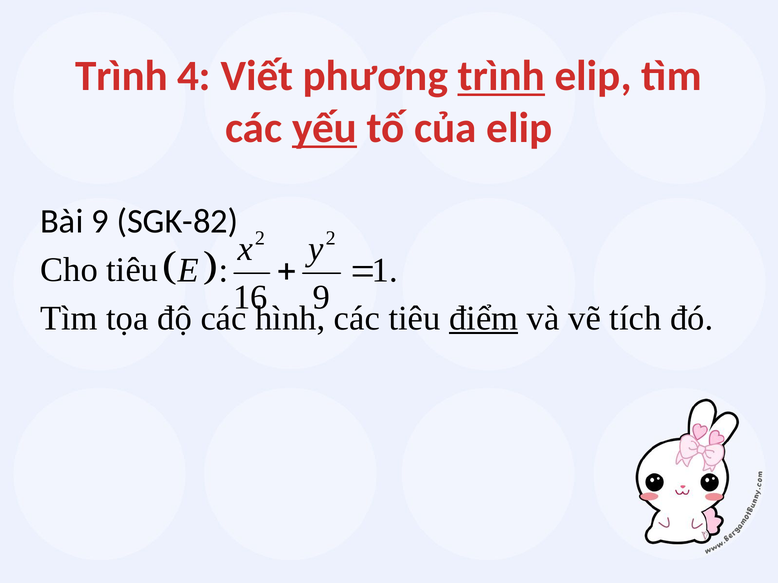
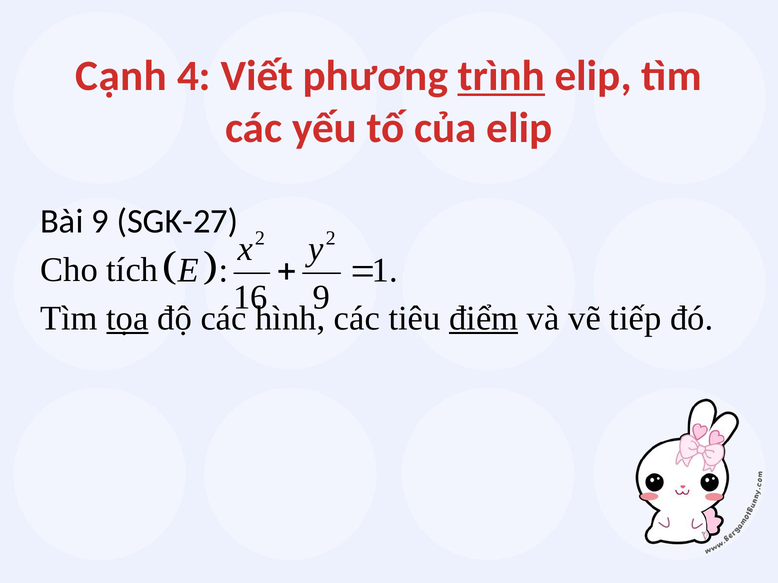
Trình: Trình -> Cạnh (121, 76)
yếu underline: present -> none (325, 128)
SGK-82: SGK-82 -> SGK-27 (177, 222)
Cho tiêu: tiêu -> tích (132, 270)
tọa underline: none -> present (127, 318)
tích: tích -> tiếp (635, 318)
